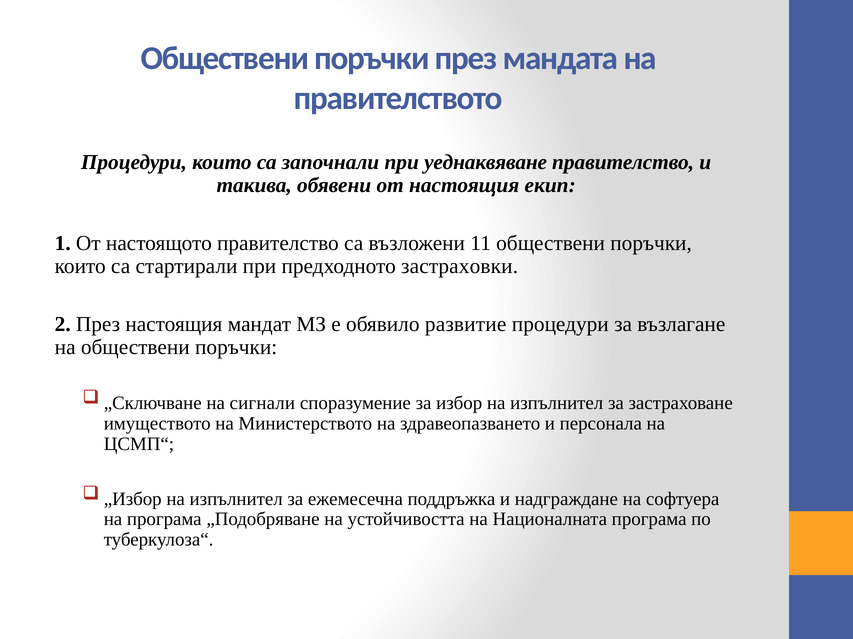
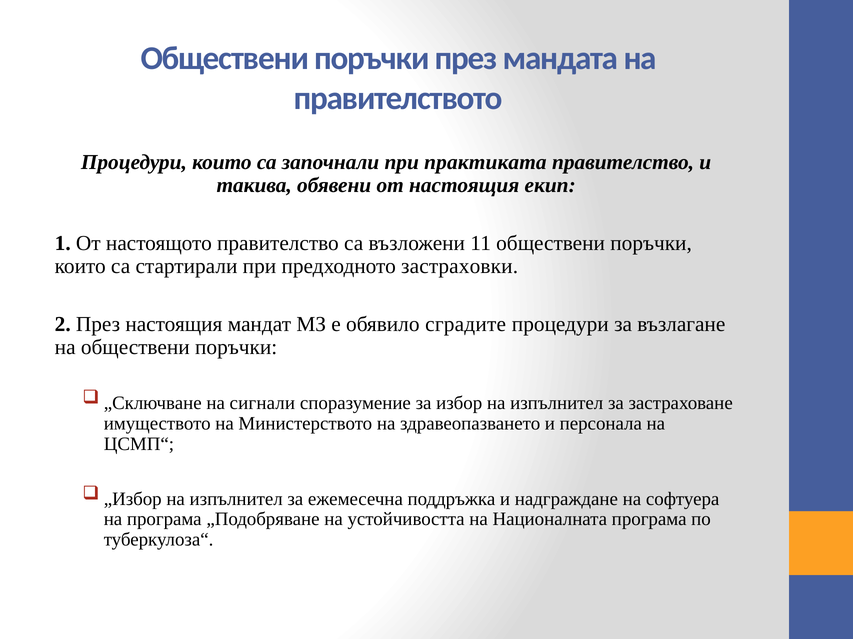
уеднаквяване: уеднаквяване -> практиката (485, 163)
развитие: развитие -> сградите (466, 325)
